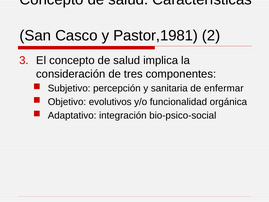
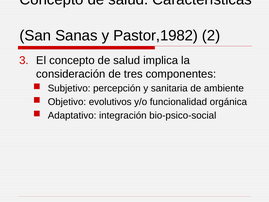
Casco: Casco -> Sanas (76, 35)
Pastor,1981: Pastor,1981 -> Pastor,1982 (156, 35)
enfermar: enfermar -> ambiente (224, 88)
